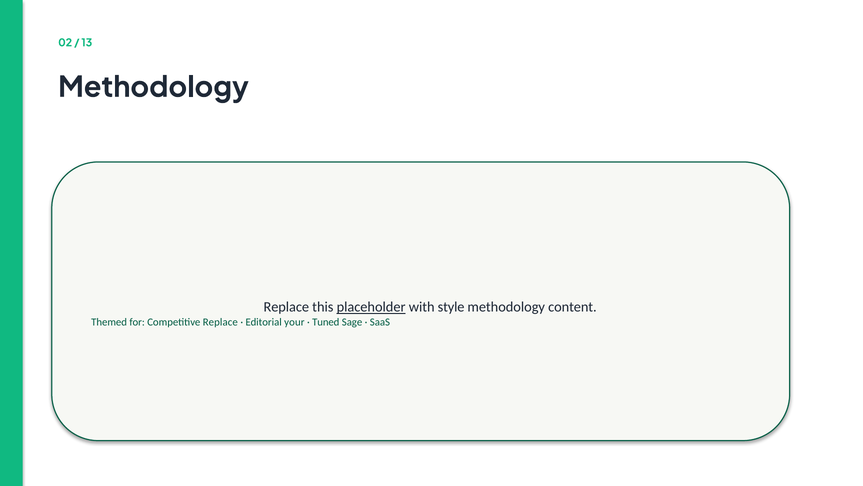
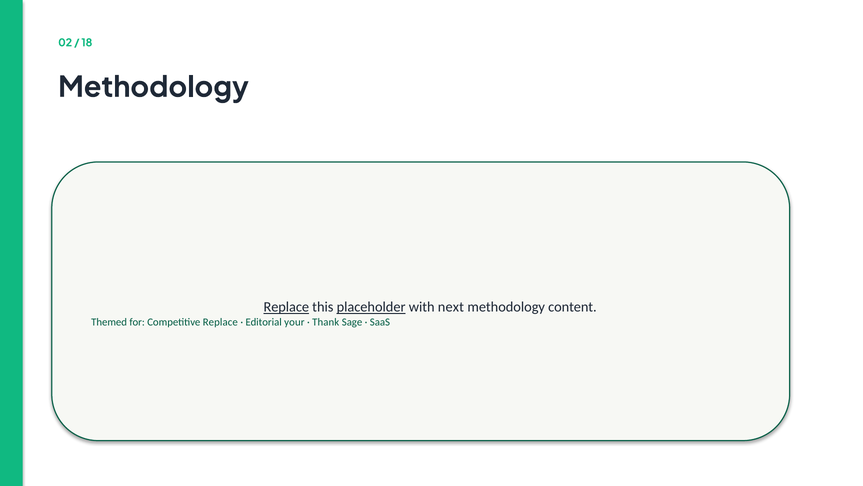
13: 13 -> 18 (87, 43)
Replace underline: none -> present (286, 307)
style: style -> next (451, 307)
Tuned: Tuned -> Thank (326, 322)
